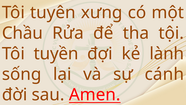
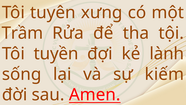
Chầu: Chầu -> Trầm (22, 33)
cánh: cánh -> kiếm (164, 74)
